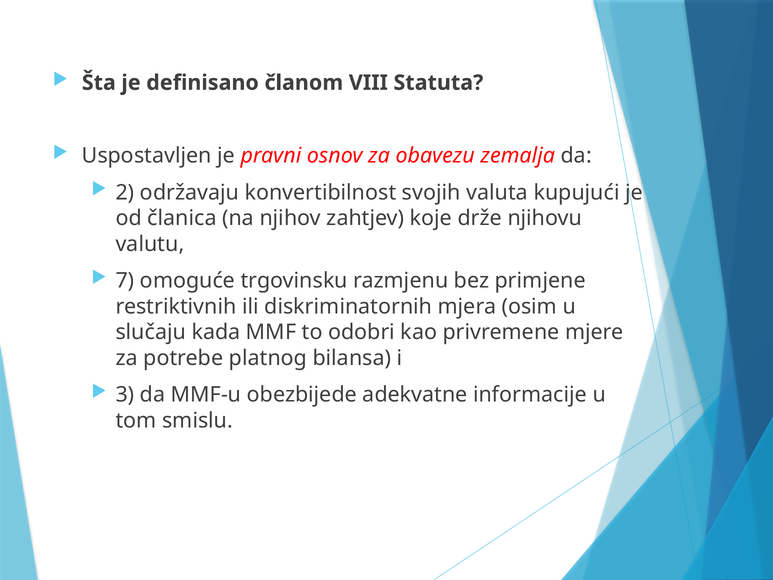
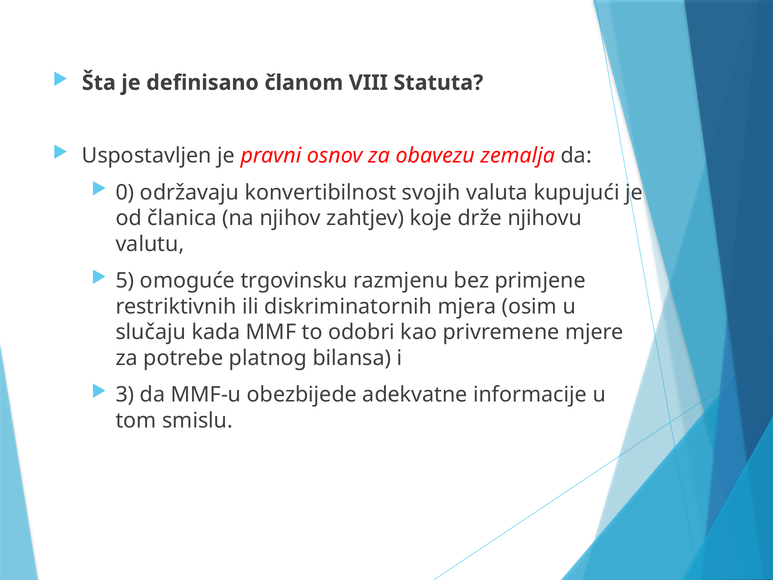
2: 2 -> 0 (125, 192)
7: 7 -> 5 (125, 281)
